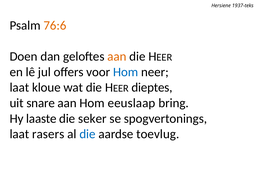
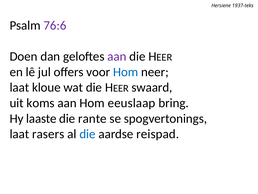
76:6 colour: orange -> purple (55, 25)
aan colour: orange -> purple (117, 56)
dieptes: dieptes -> swaard (152, 87)
snare: snare -> koms (41, 103)
seker: seker -> rante (92, 118)
toevlug: toevlug -> reispad (158, 134)
